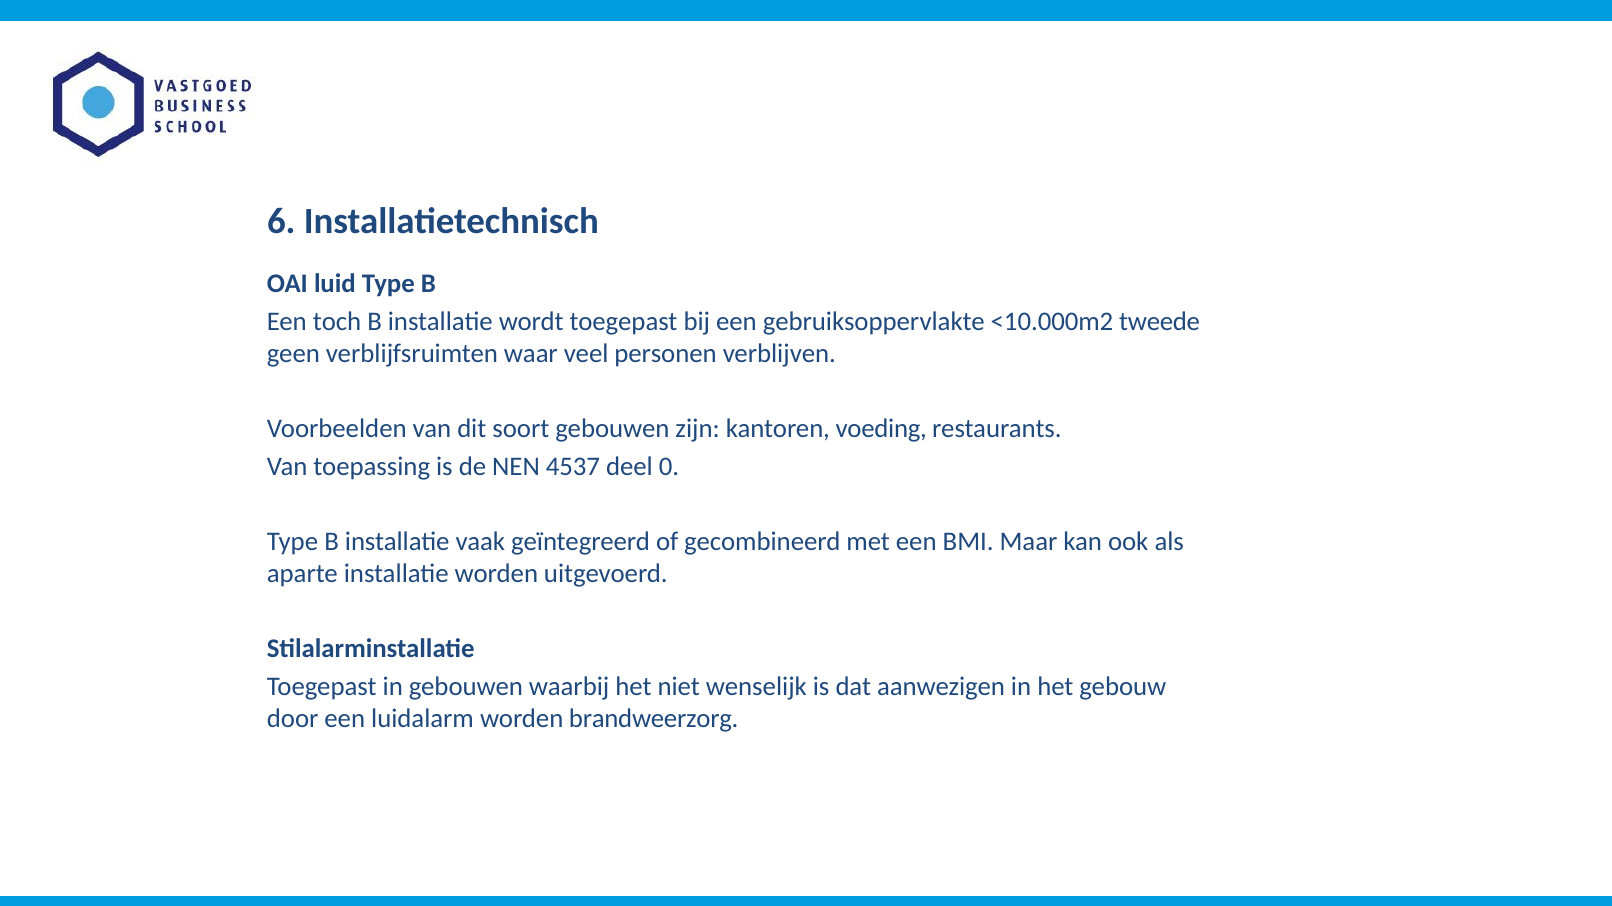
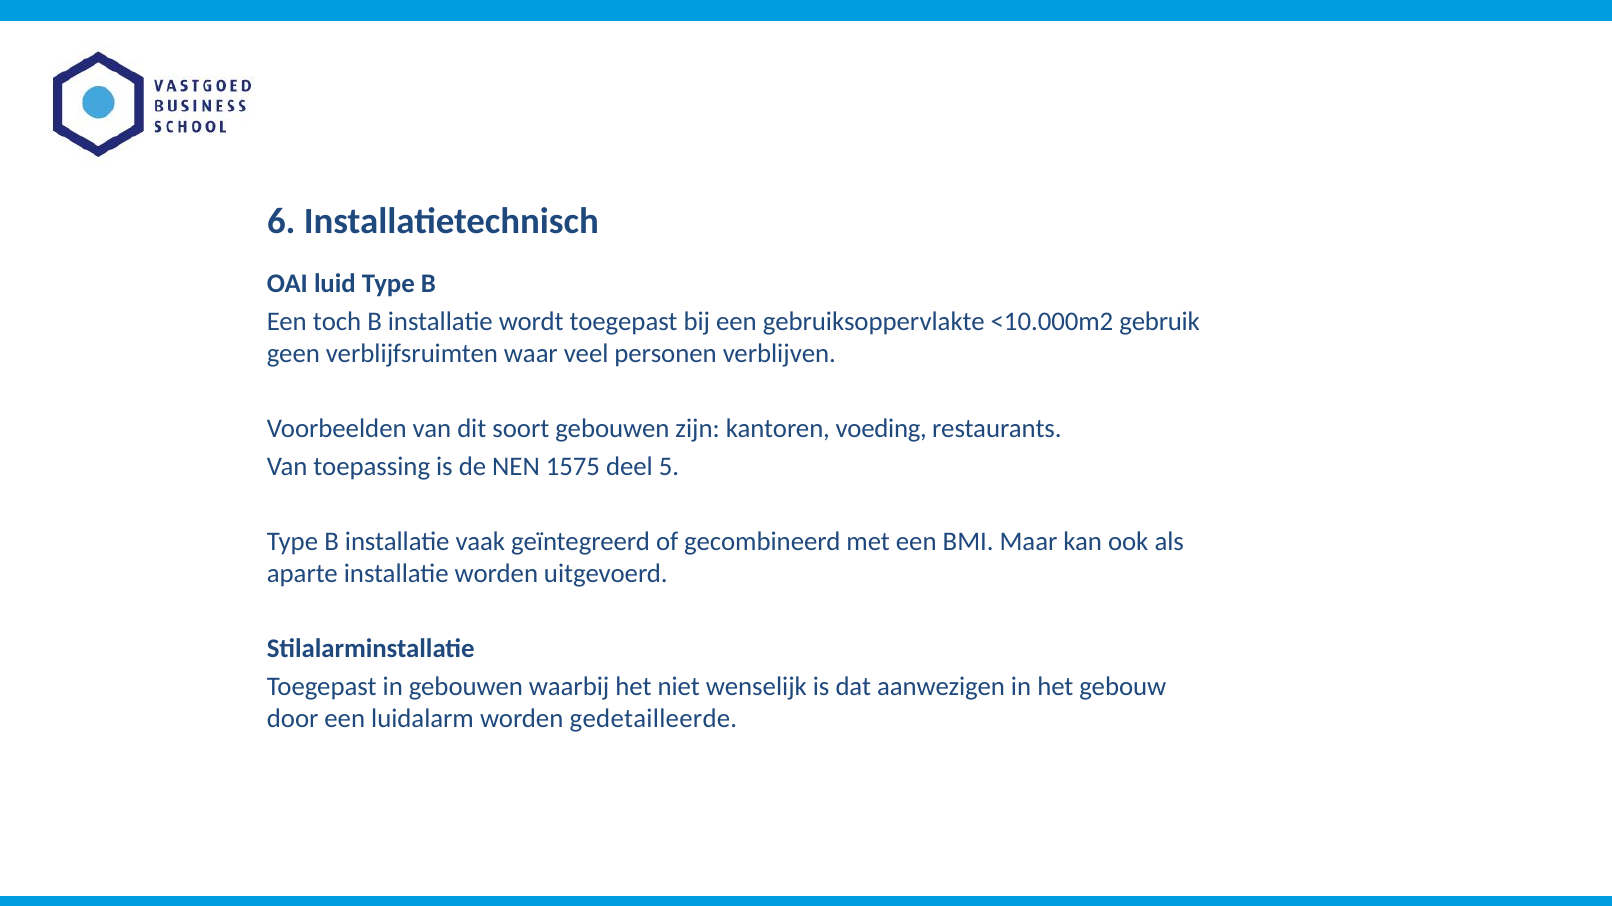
tweede: tweede -> gebruik (1160, 322)
4537: 4537 -> 1575 (573, 467)
0: 0 -> 5 (669, 467)
brandweerzorg: brandweerzorg -> gedetailleerde (653, 719)
